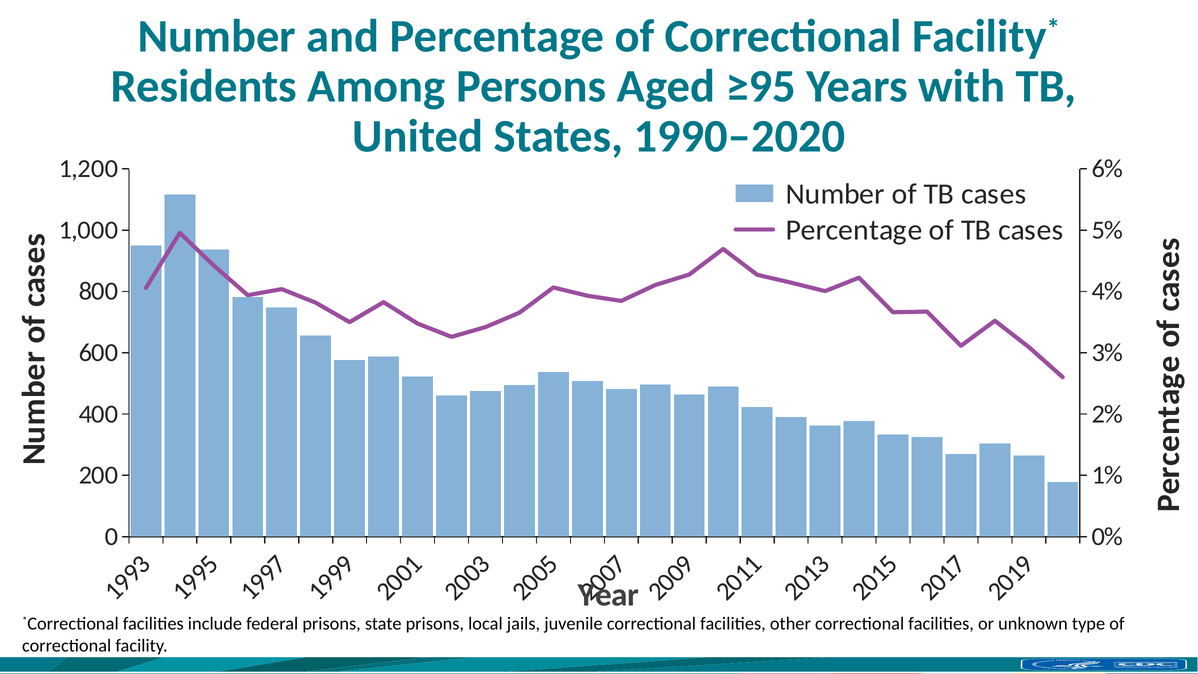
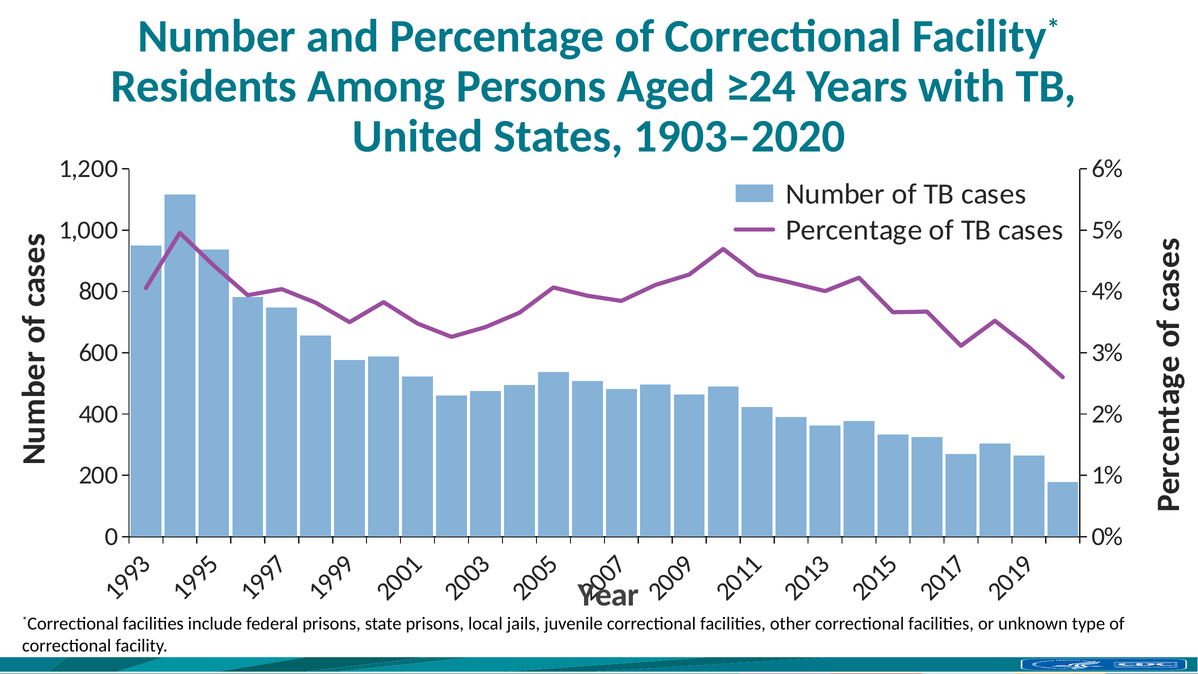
≥95: ≥95 -> ≥24 (761, 86)
1990–2020: 1990–2020 -> 1903–2020 (740, 136)
